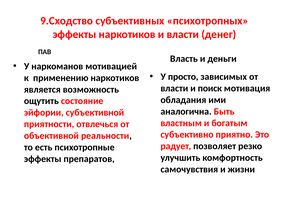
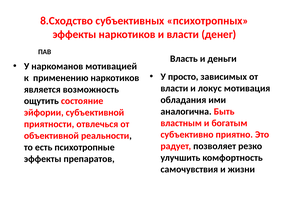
9.Сходство: 9.Сходство -> 8.Сходство (67, 21)
поиск: поиск -> локус (210, 88)
